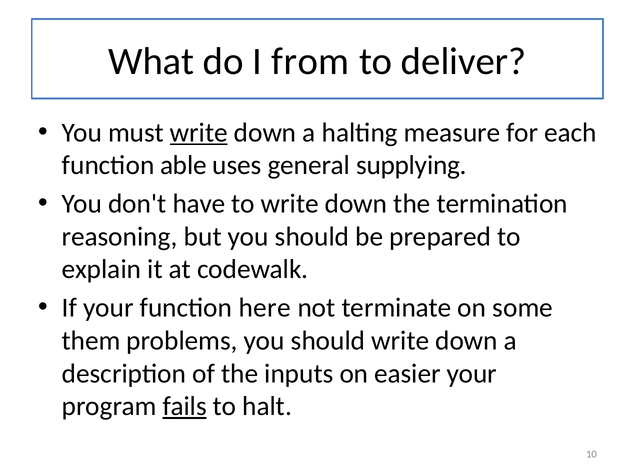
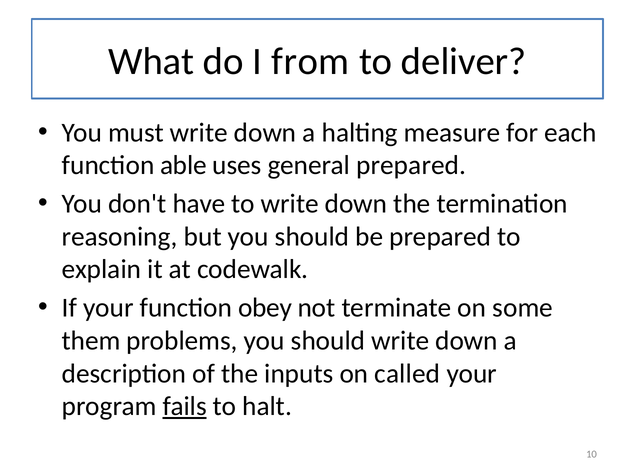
write underline: present -> none (199, 133)
general supplying: supplying -> prepared (411, 165)
here: here -> obey (265, 308)
easier: easier -> called (407, 374)
